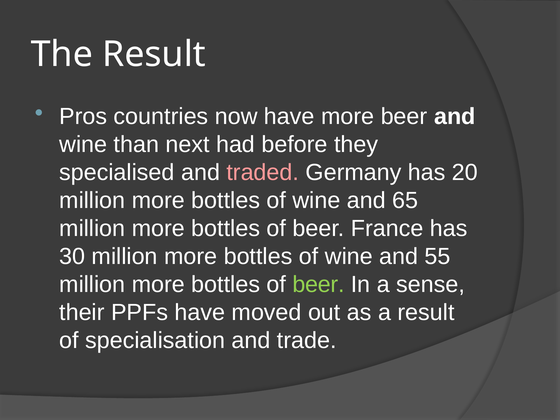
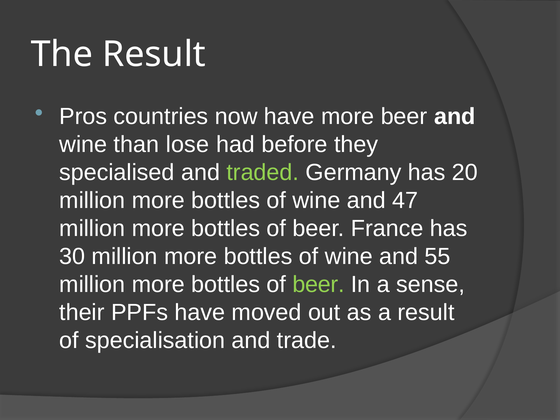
next: next -> lose (187, 144)
traded colour: pink -> light green (263, 172)
65: 65 -> 47 (405, 200)
